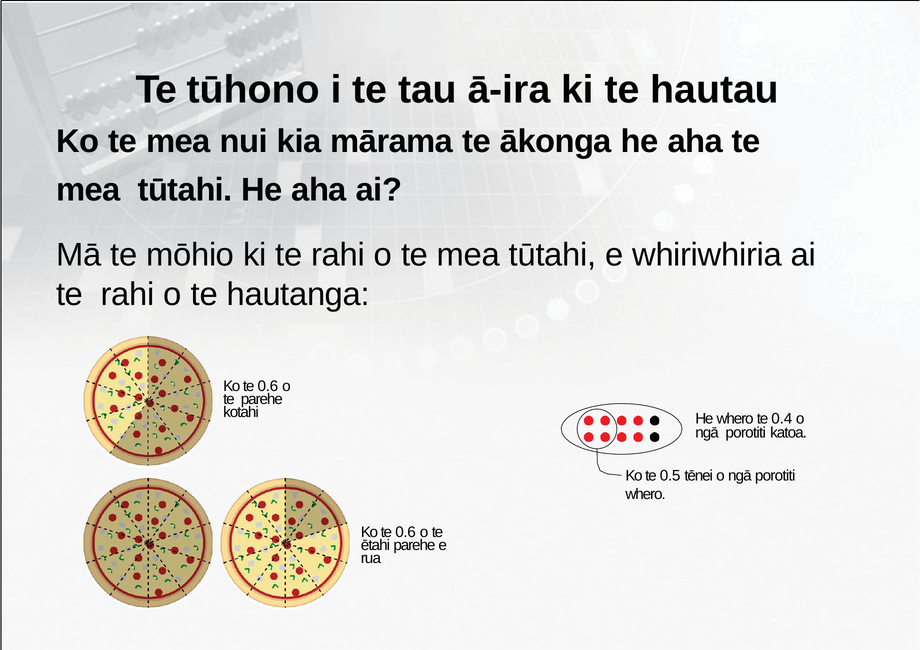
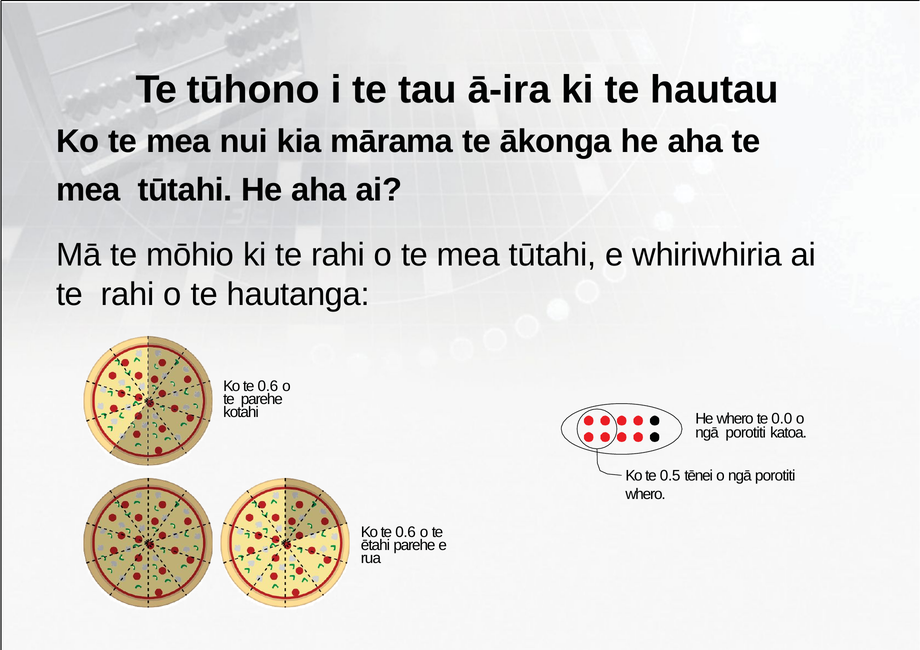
0.4: 0.4 -> 0.0 (782, 419)
